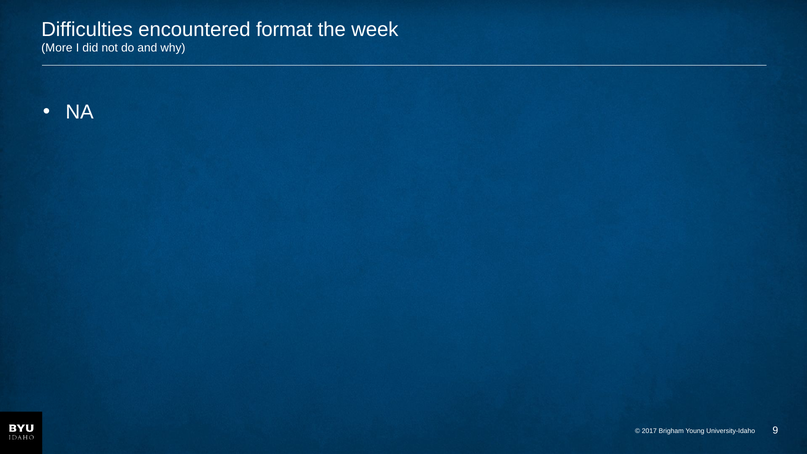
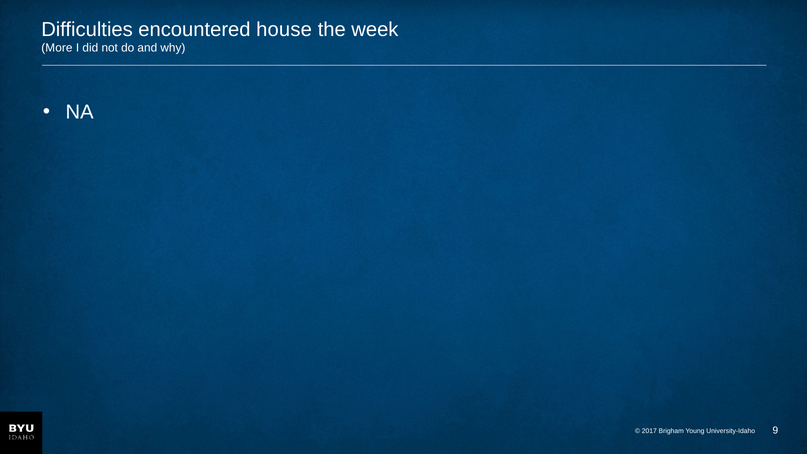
format: format -> house (284, 29)
